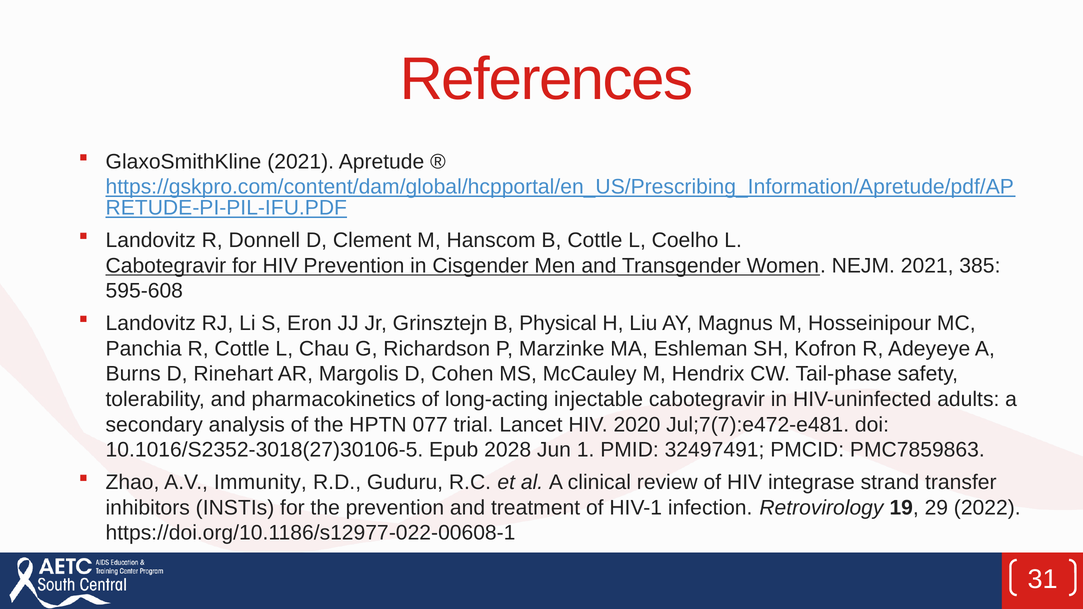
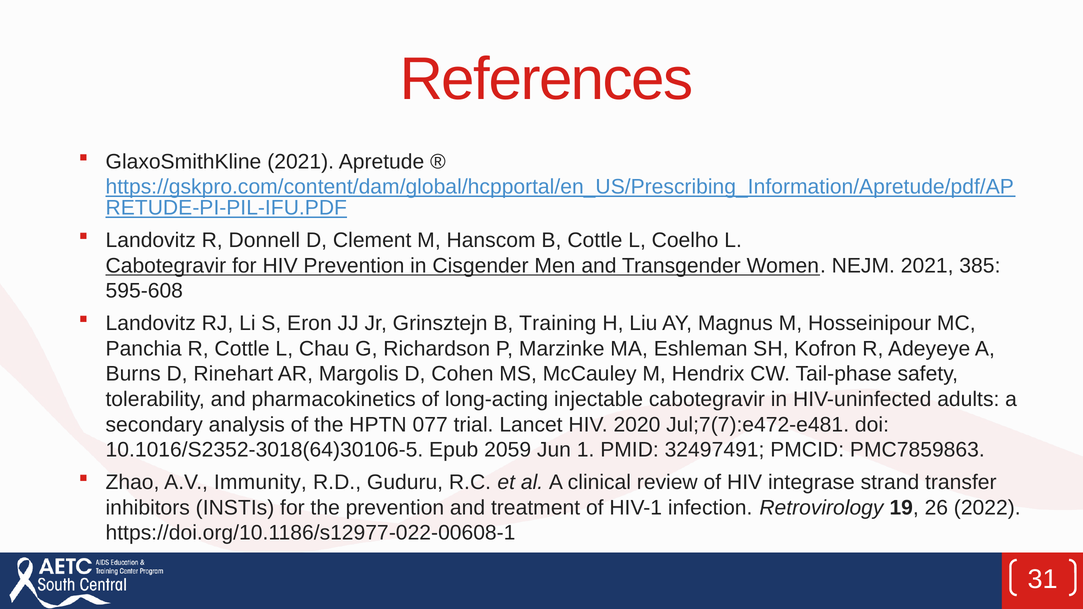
Physical: Physical -> Training (558, 324)
10.1016/S2352-3018(27)30106-5: 10.1016/S2352-3018(27)30106-5 -> 10.1016/S2352-3018(64)30106-5 (264, 450)
2028: 2028 -> 2059 (508, 450)
29: 29 -> 26 (936, 508)
